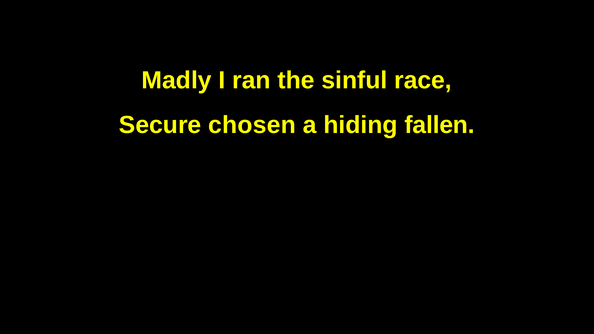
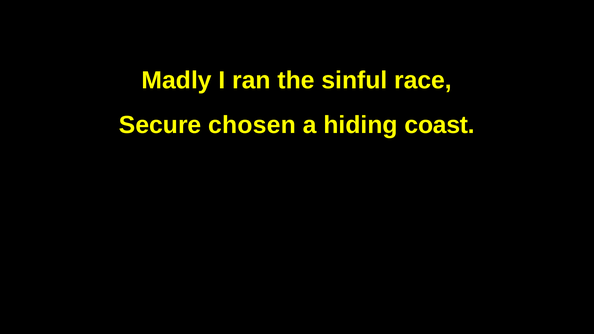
fallen: fallen -> coast (440, 125)
